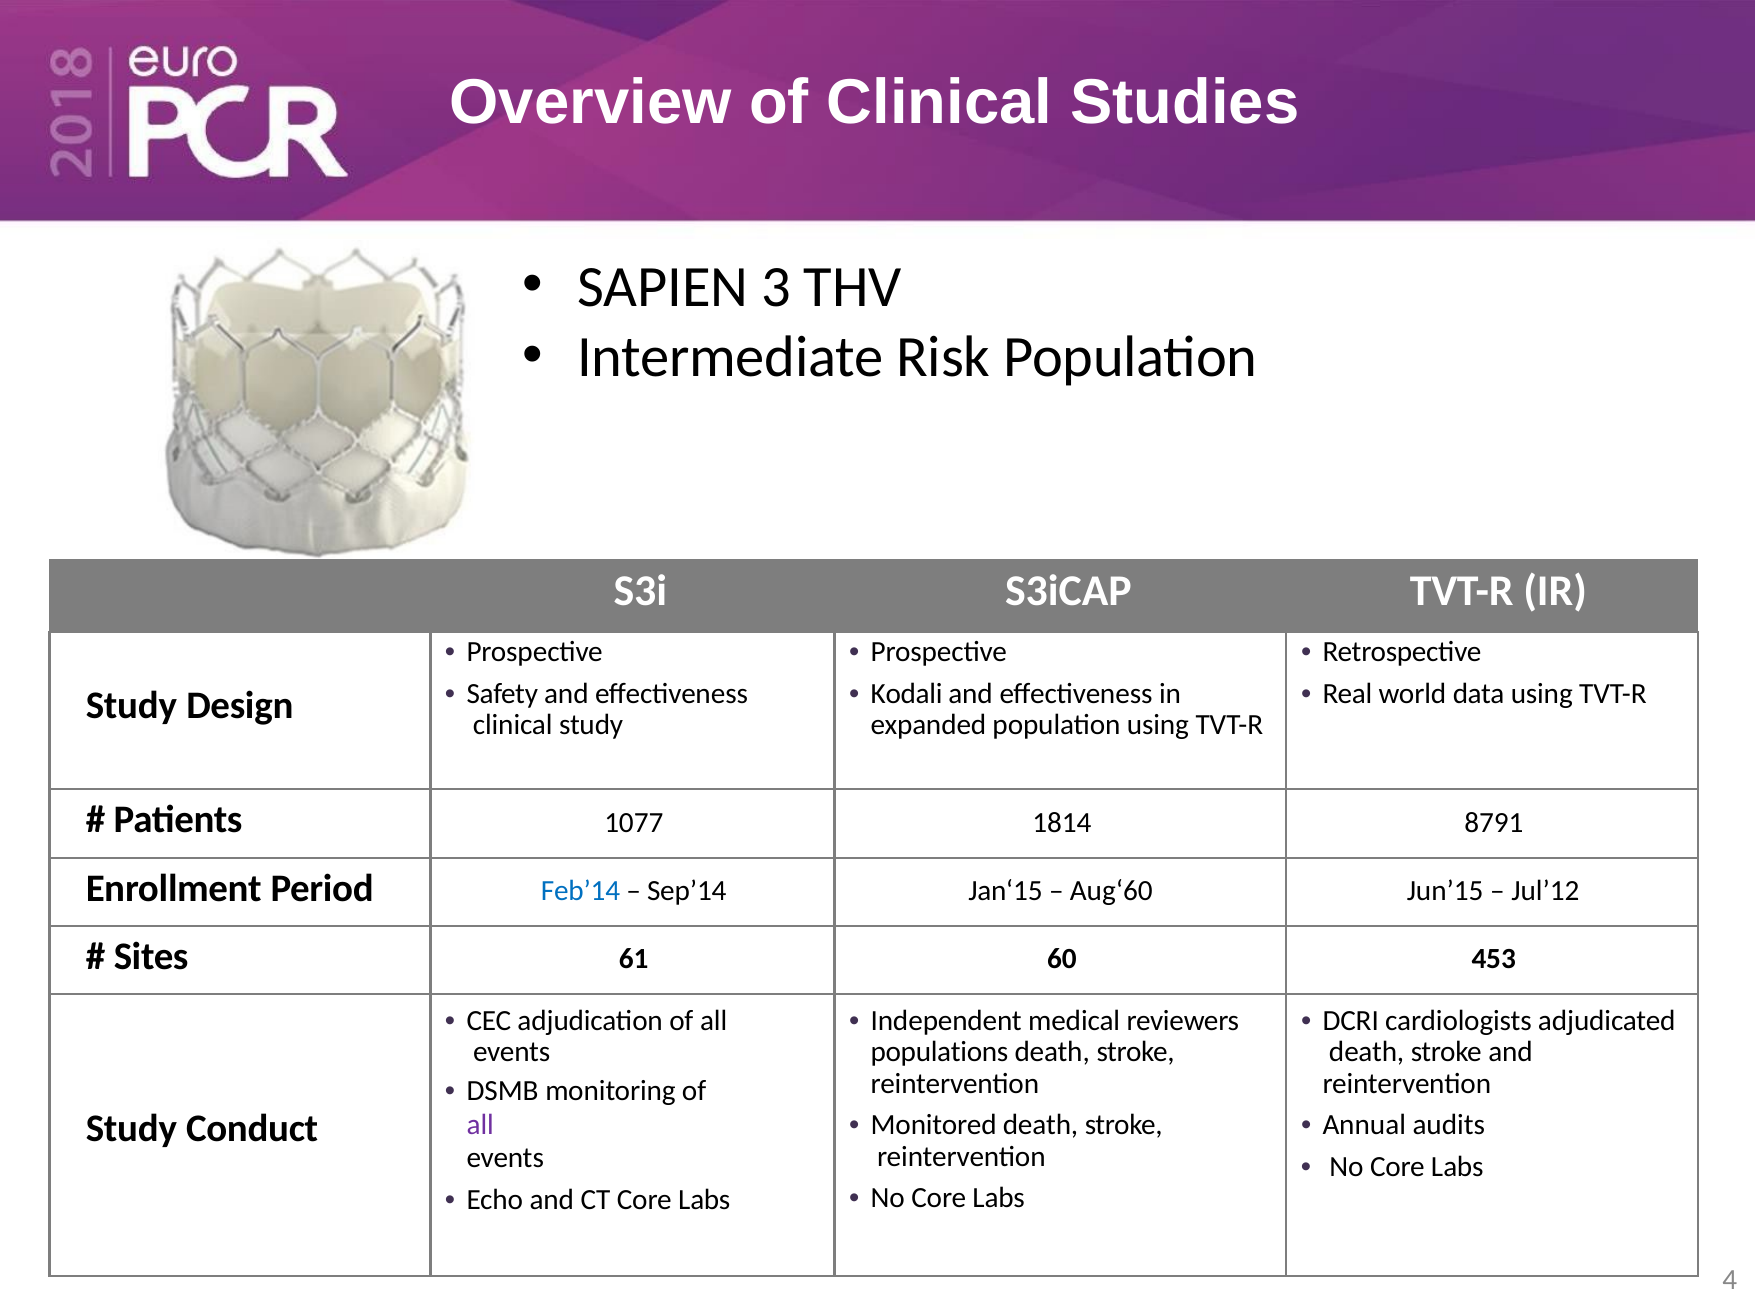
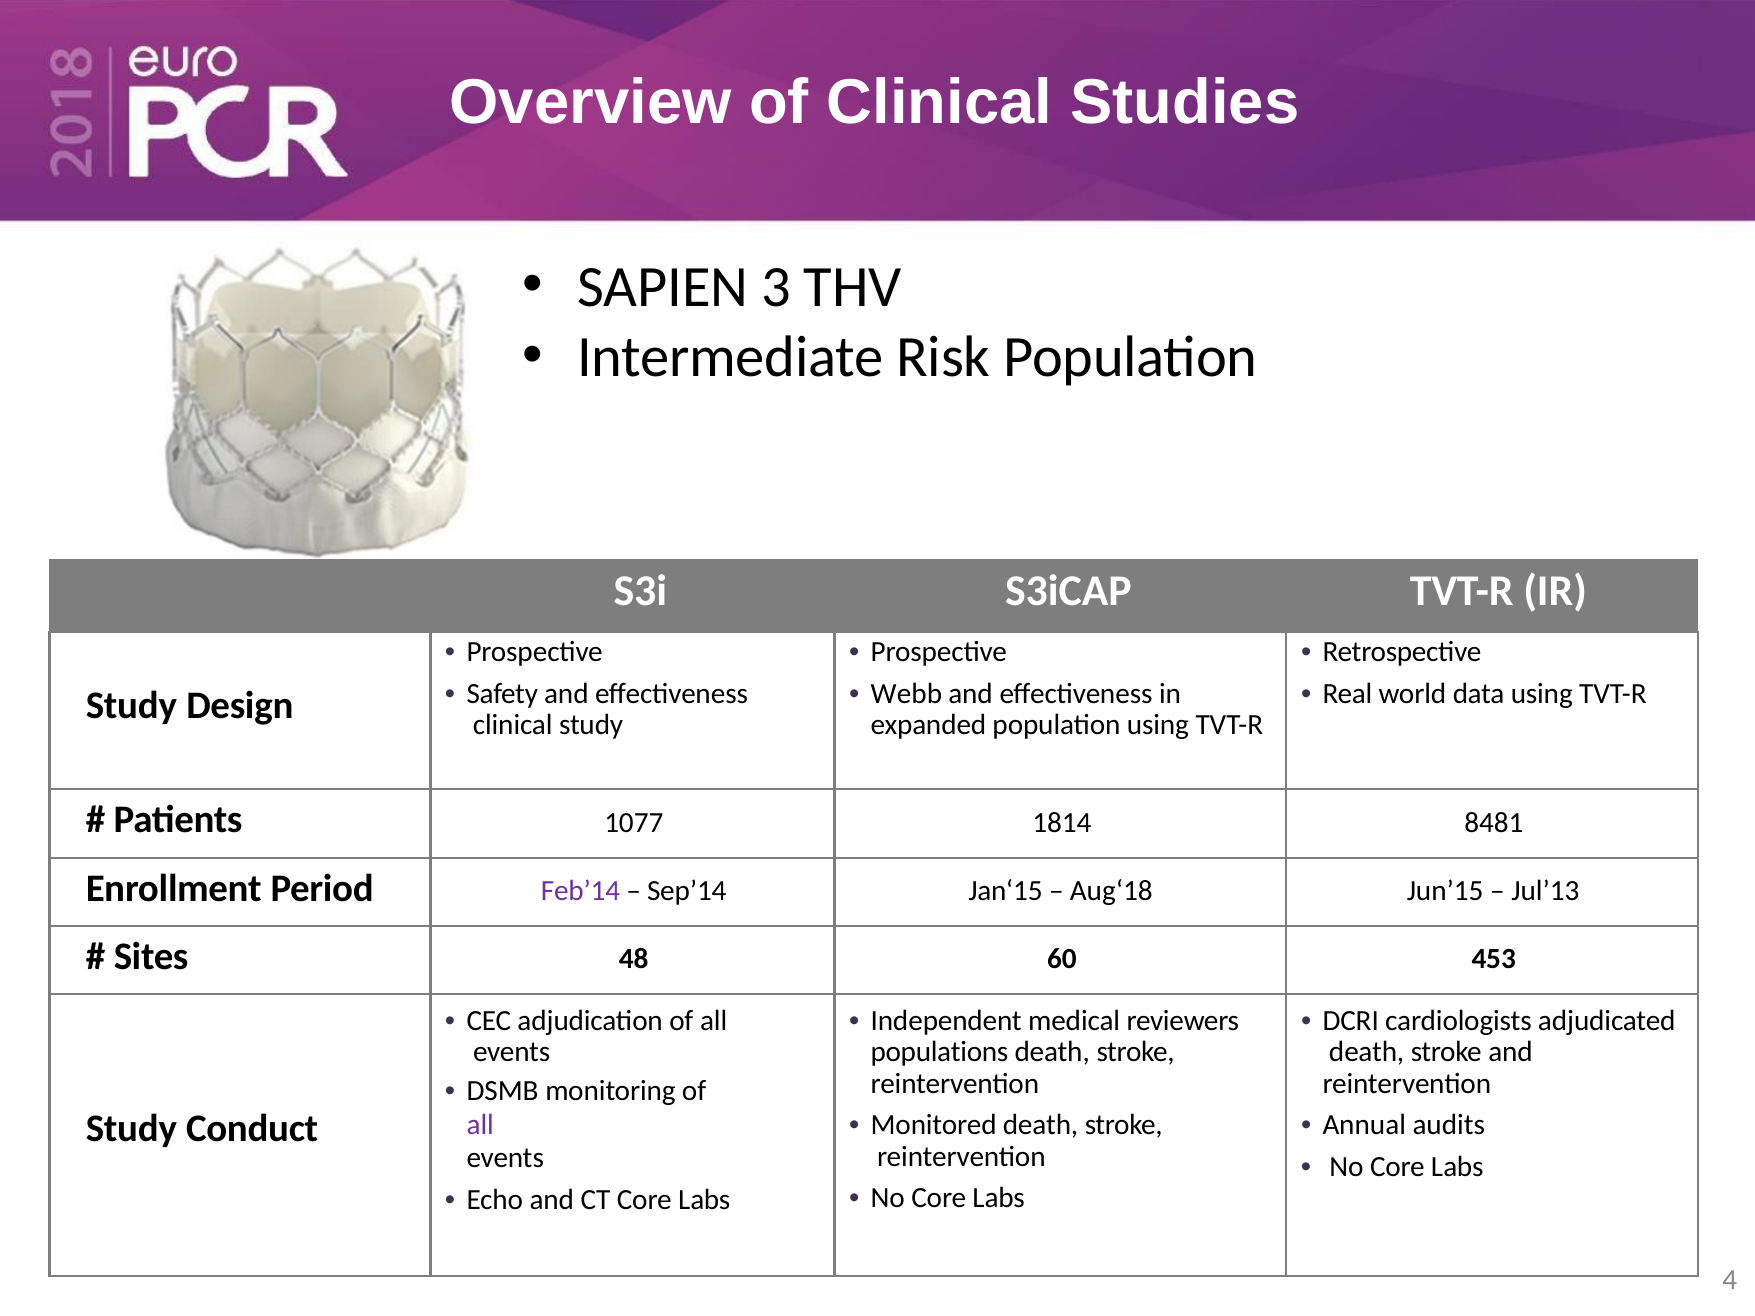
Kodali: Kodali -> Webb (906, 694)
8791: 8791 -> 8481 (1494, 823)
Feb’14 colour: blue -> purple (580, 891)
Aug‘60: Aug‘60 -> Aug‘18 (1111, 891)
Jul’12: Jul’12 -> Jul’13 (1545, 891)
61: 61 -> 48 (634, 959)
